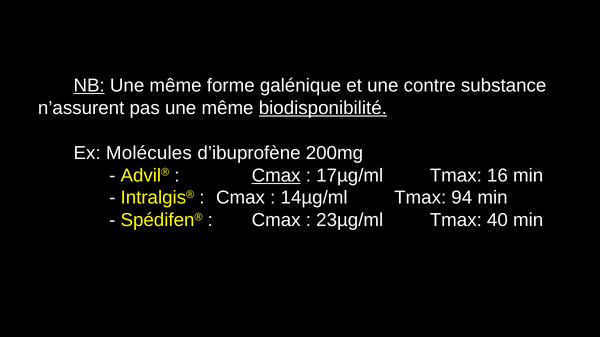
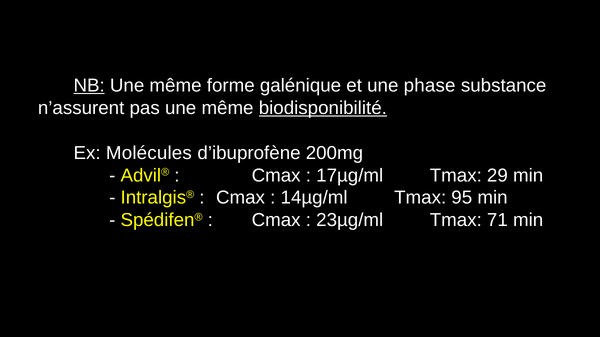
contre: contre -> phase (430, 86)
Cmax underline: present -> none (276, 176)
16: 16 -> 29 (497, 176)
94: 94 -> 95 (462, 198)
40: 40 -> 71 (497, 221)
